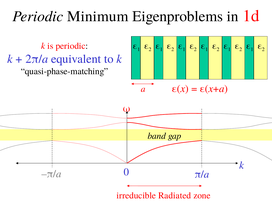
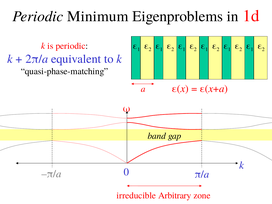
Radiated: Radiated -> Arbitrary (175, 196)
